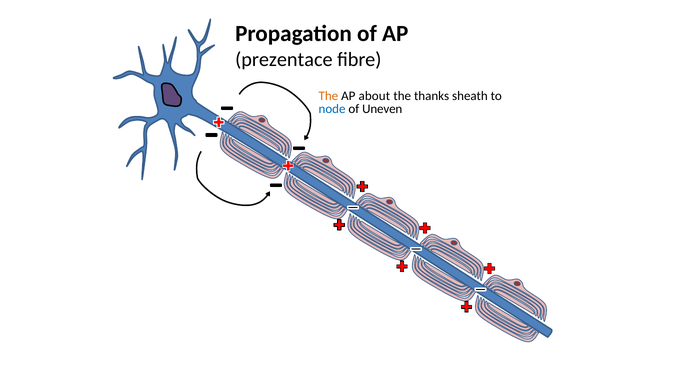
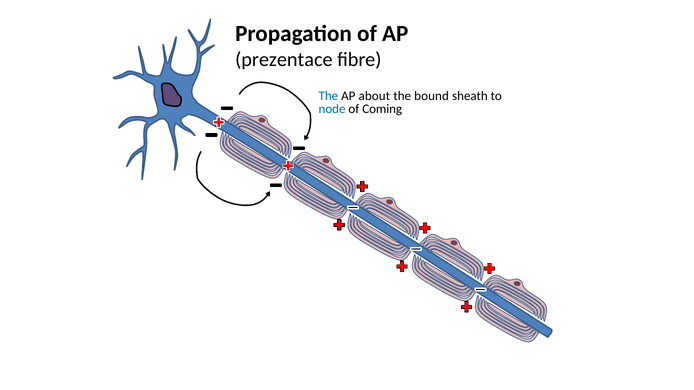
The colour: orange -> blue (328, 96)
thanks: thanks -> bound (432, 96)
Uneven: Uneven -> Coming (382, 109)
